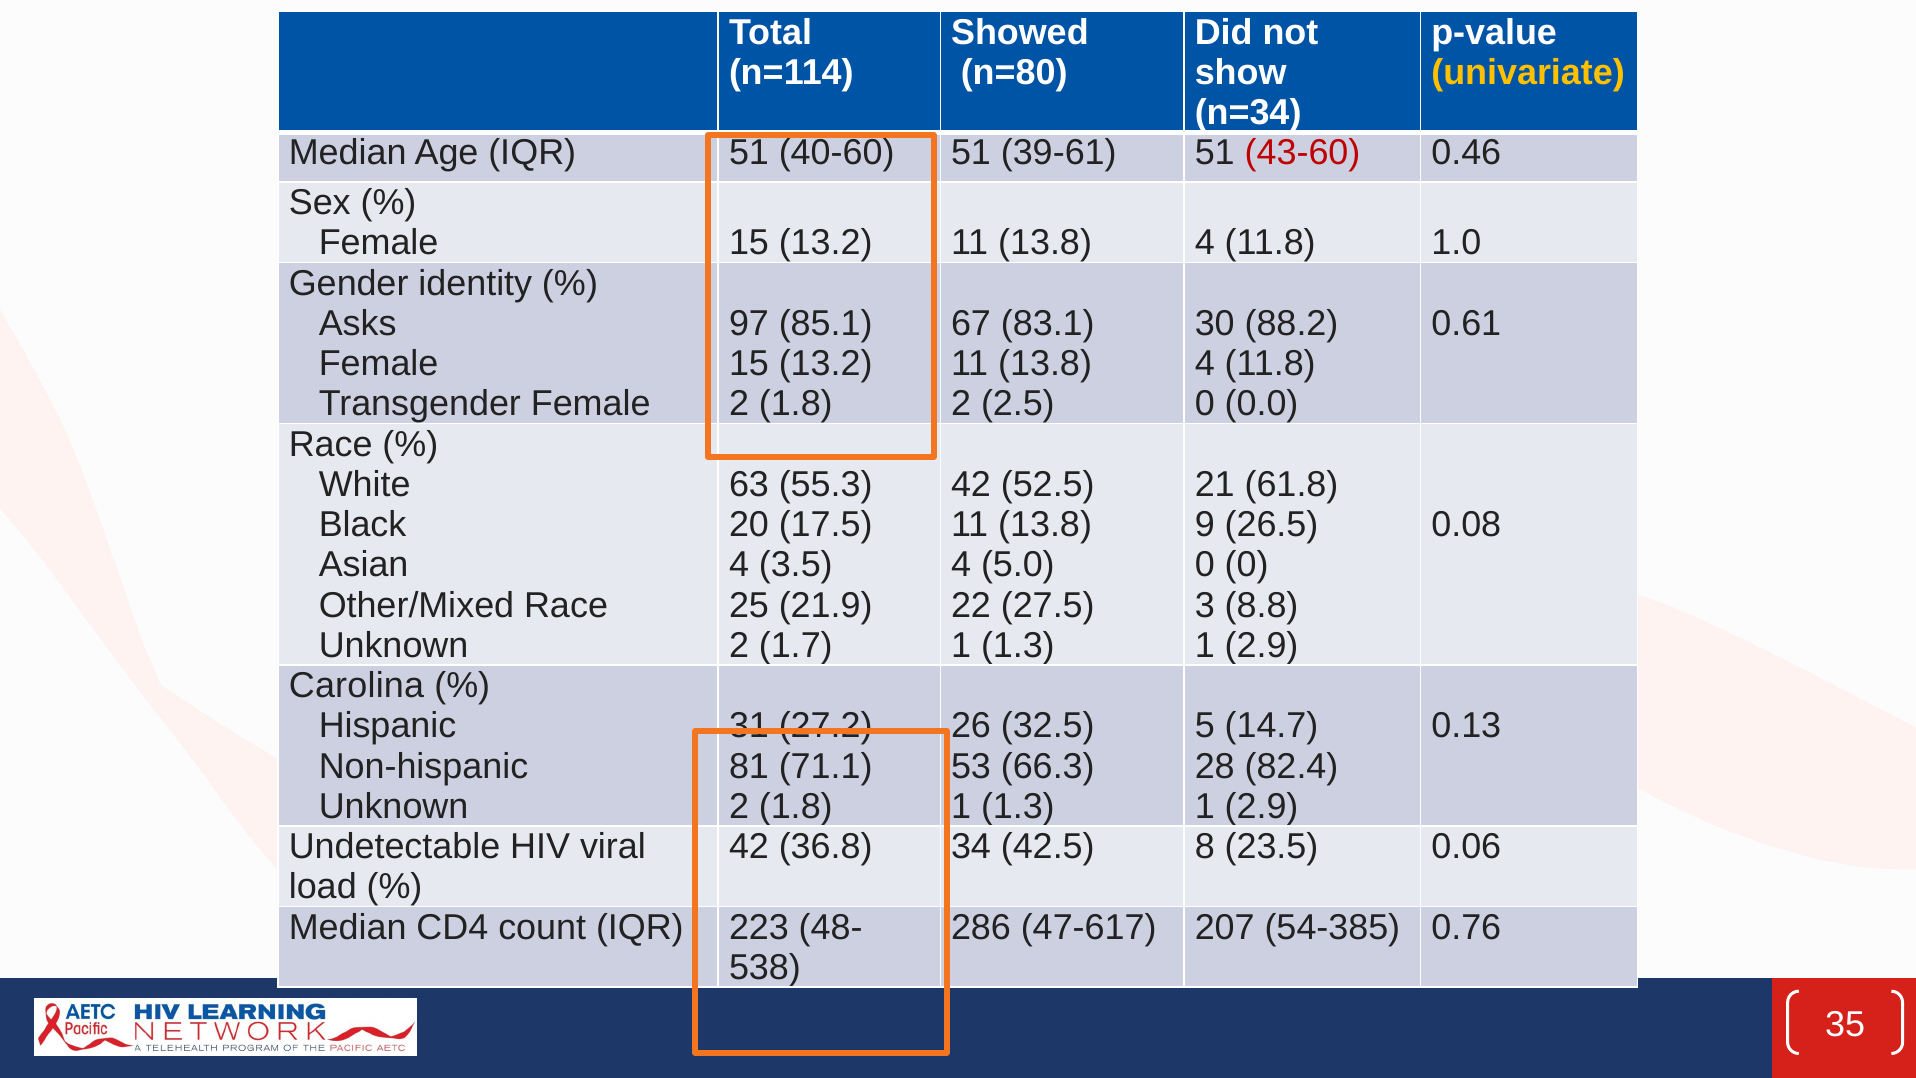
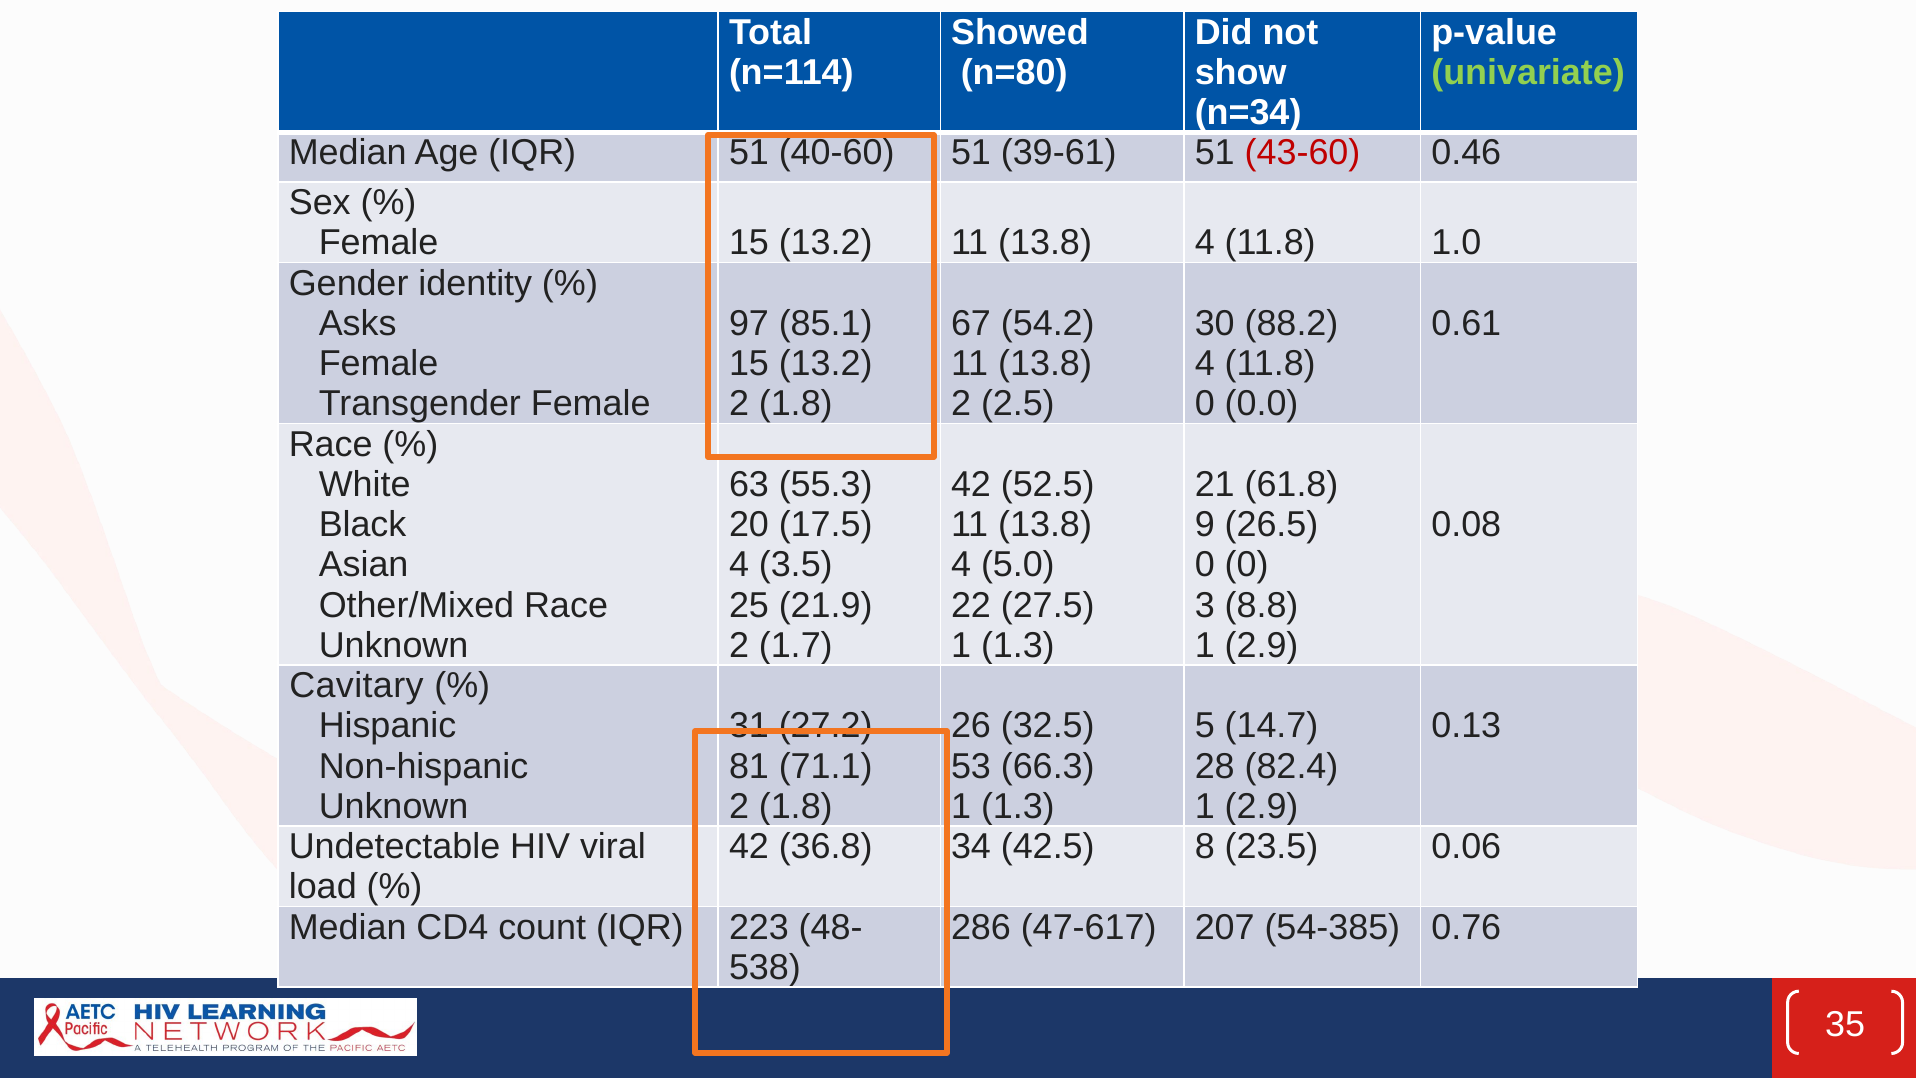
univariate colour: yellow -> light green (1528, 73)
83.1: 83.1 -> 54.2 (1048, 324)
Carolina: Carolina -> Cavitary (356, 686)
